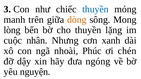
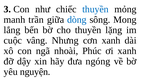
trên: trên -> trần (36, 20)
dòng colour: orange -> blue (77, 20)
lòng: lòng -> lắng (12, 30)
nhân: nhân -> vâng (37, 41)
ơi chén: chén -> xanh (127, 51)
